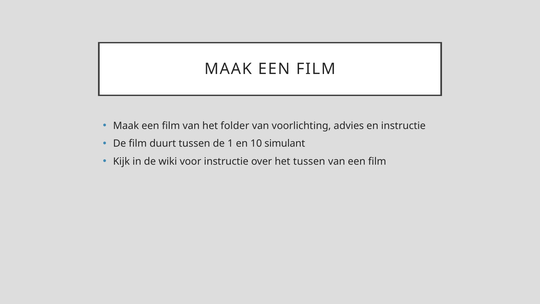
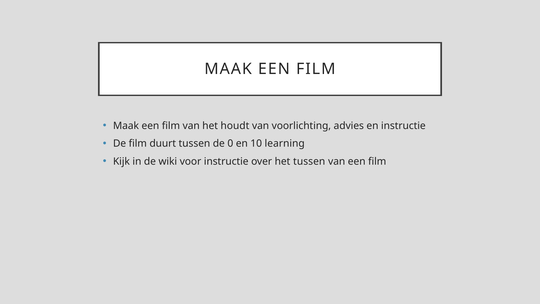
folder: folder -> houdt (235, 126)
1: 1 -> 0 (230, 143)
simulant: simulant -> learning (285, 143)
